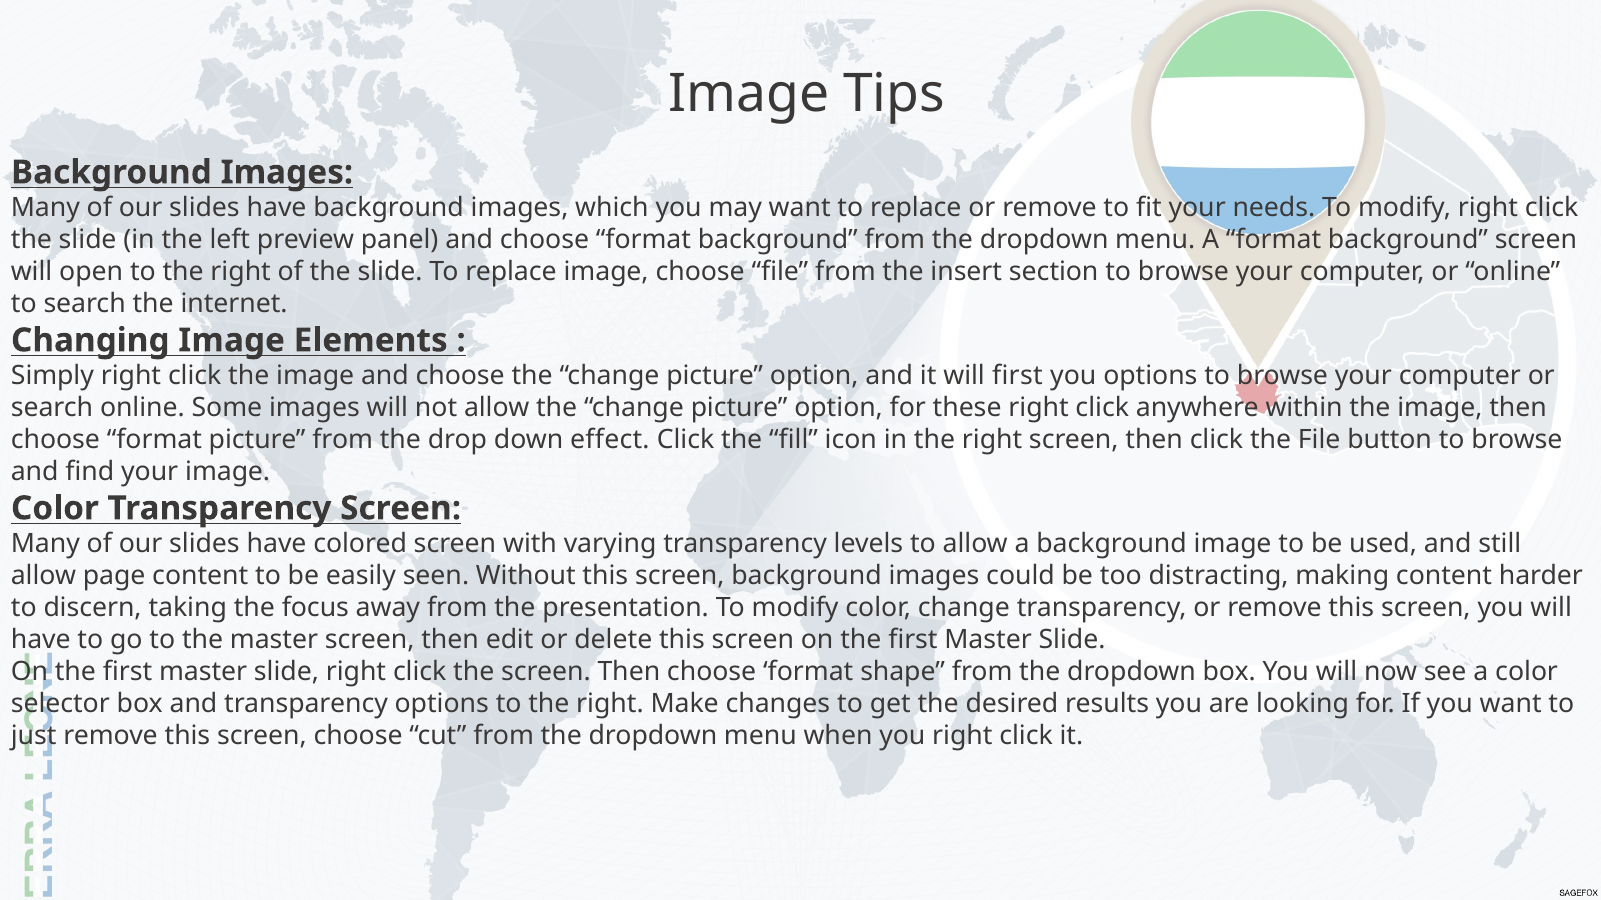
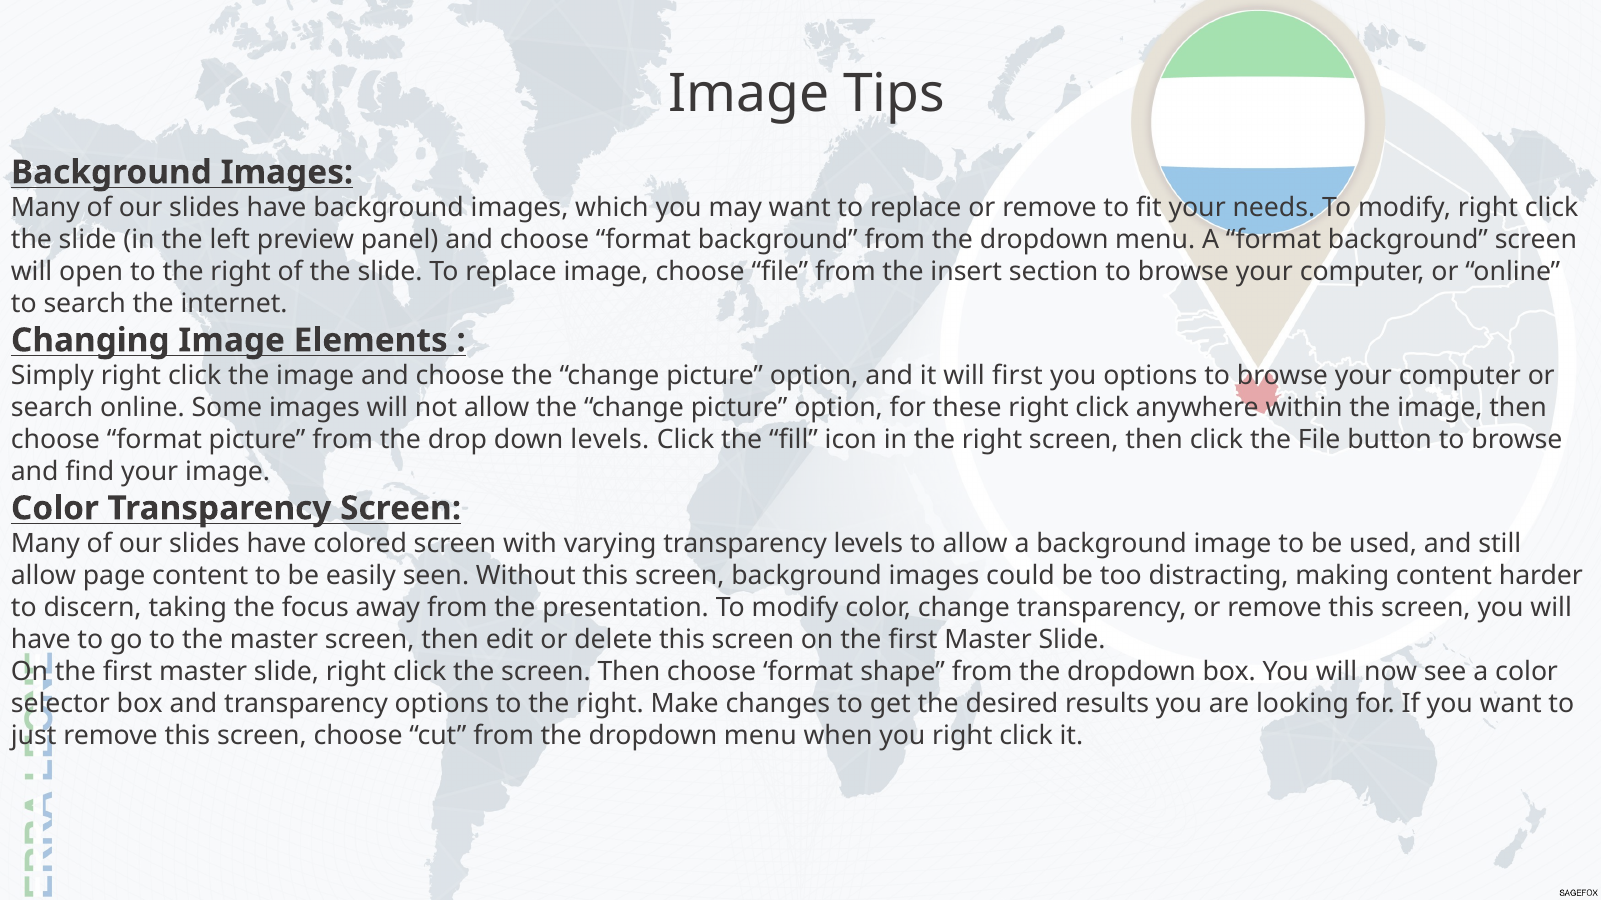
down effect: effect -> levels (610, 440)
